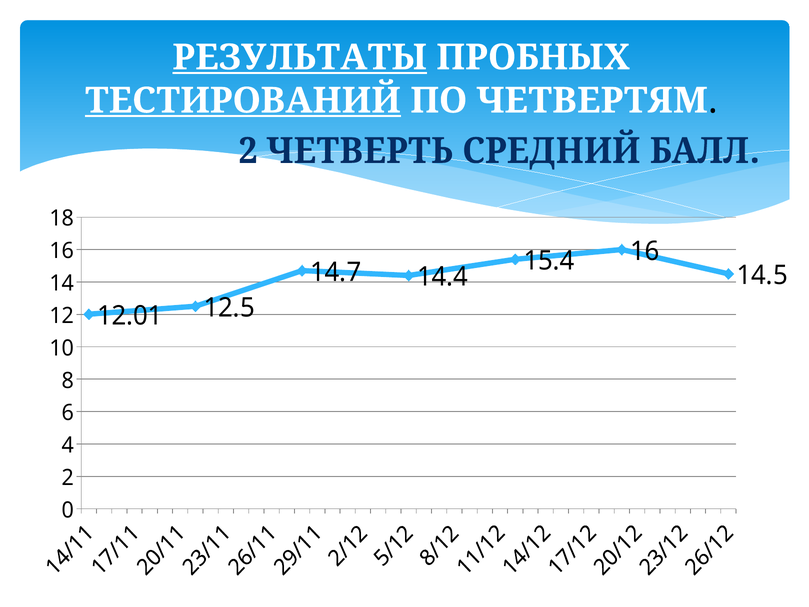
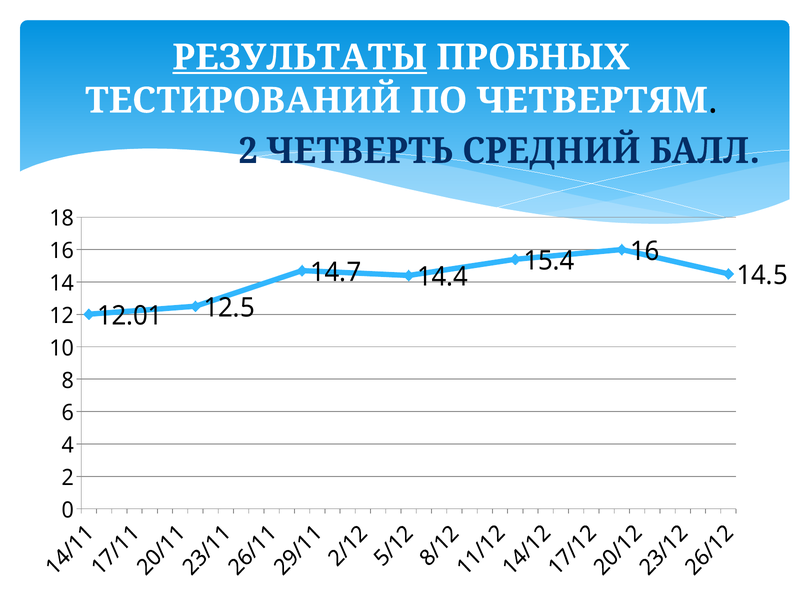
ТЕСТИРОВАНИЙ underline: present -> none (243, 101)
